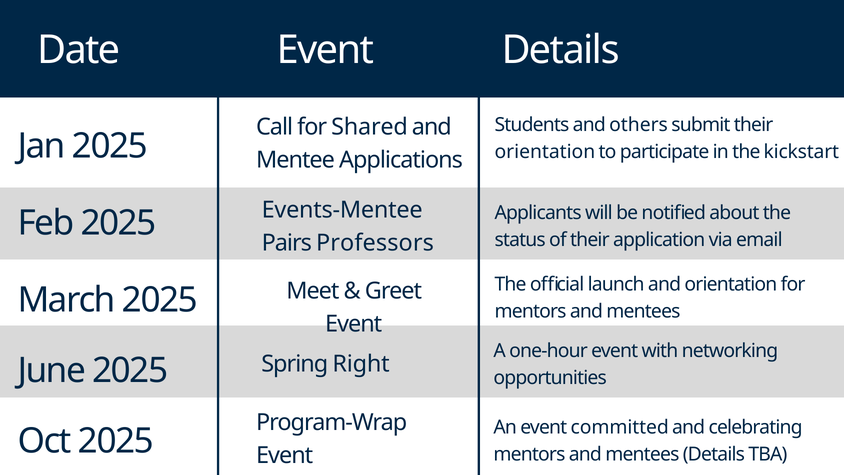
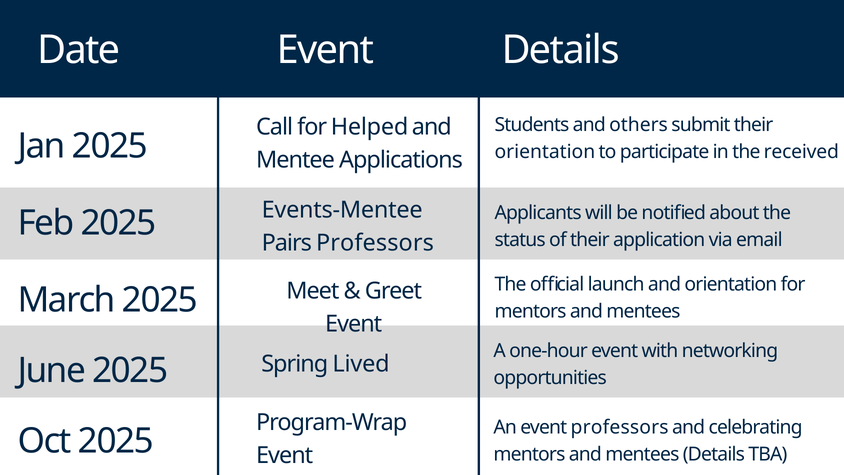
Shared: Shared -> Helped (370, 127)
kickstart: kickstart -> received (801, 152)
Right: Right -> Lived (361, 364)
event committed: committed -> professors (620, 427)
